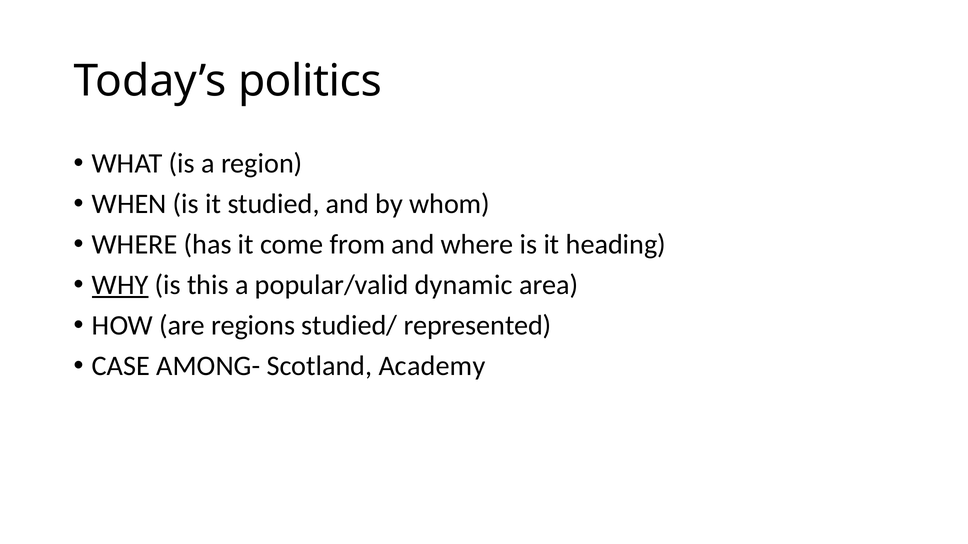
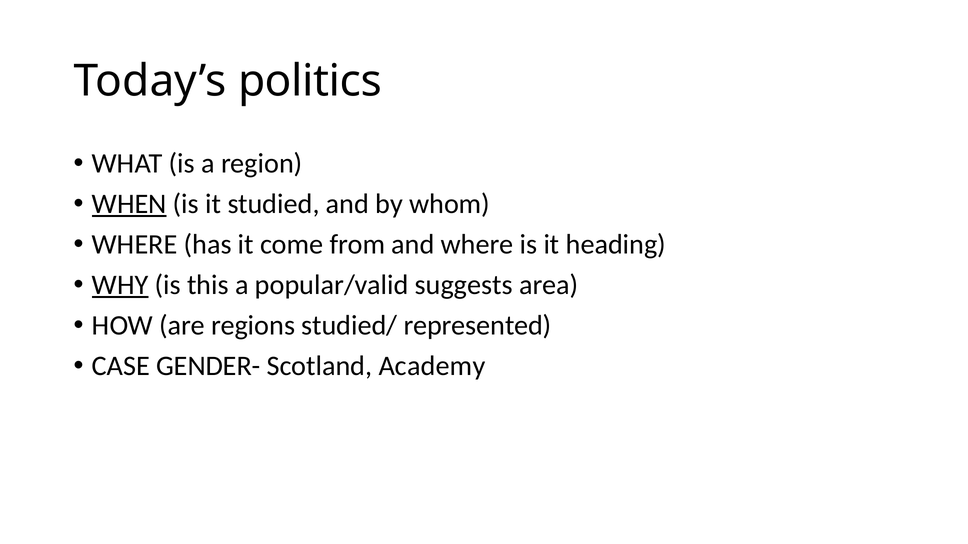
WHEN underline: none -> present (129, 204)
dynamic: dynamic -> suggests (464, 285)
AMONG-: AMONG- -> GENDER- (208, 366)
